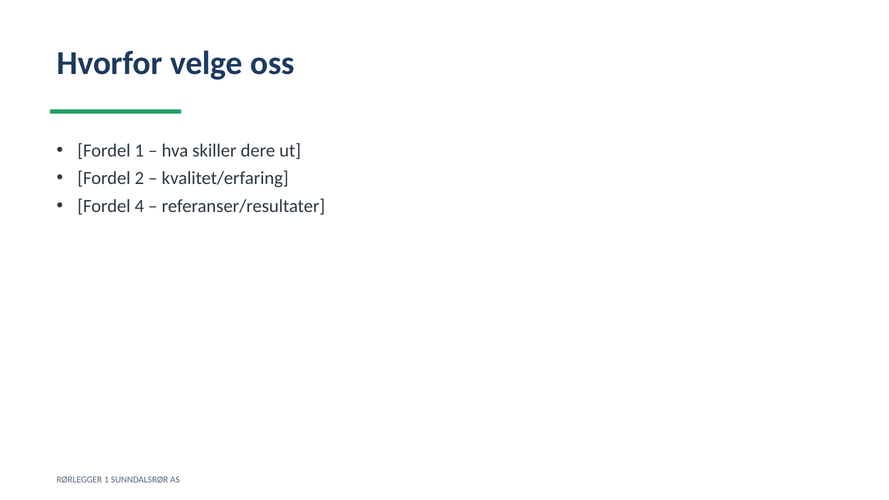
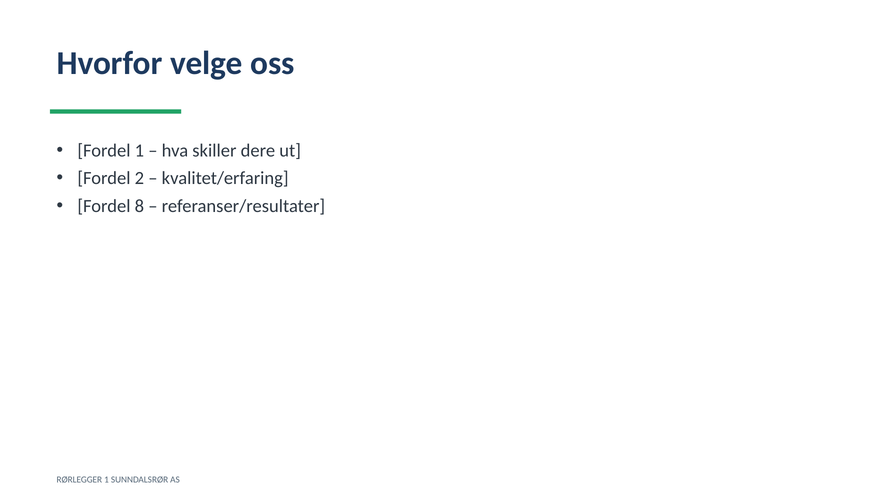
4: 4 -> 8 (139, 206)
